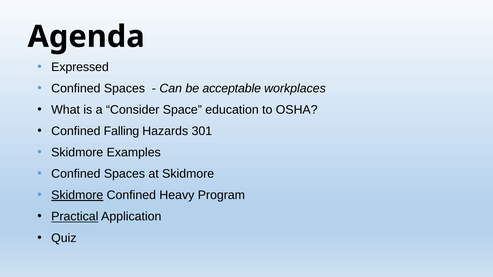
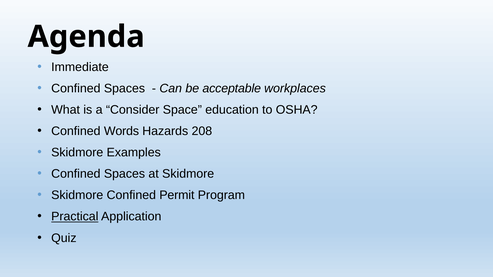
Expressed: Expressed -> Immediate (80, 67)
Falling: Falling -> Words (121, 131)
301: 301 -> 208 (202, 131)
Skidmore underline: present -> none (77, 195)
Heavy: Heavy -> Permit (177, 195)
